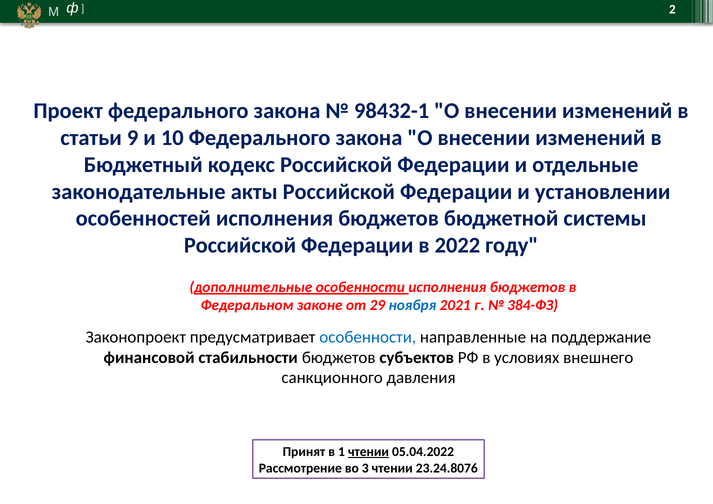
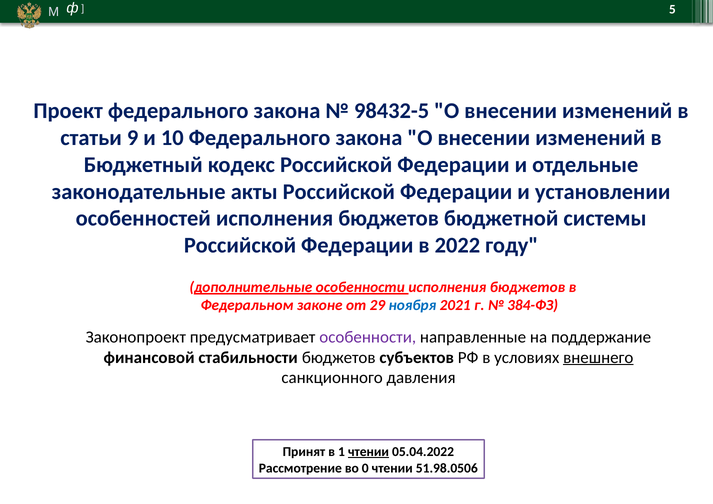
2: 2 -> 5 (672, 9)
98432-1: 98432-1 -> 98432-5 (392, 111)
особенности colour: blue -> purple (368, 337)
внешнего underline: none -> present (598, 358)
3: 3 -> 0 (365, 468)
23.24.8076: 23.24.8076 -> 51.98.0506 (447, 468)
